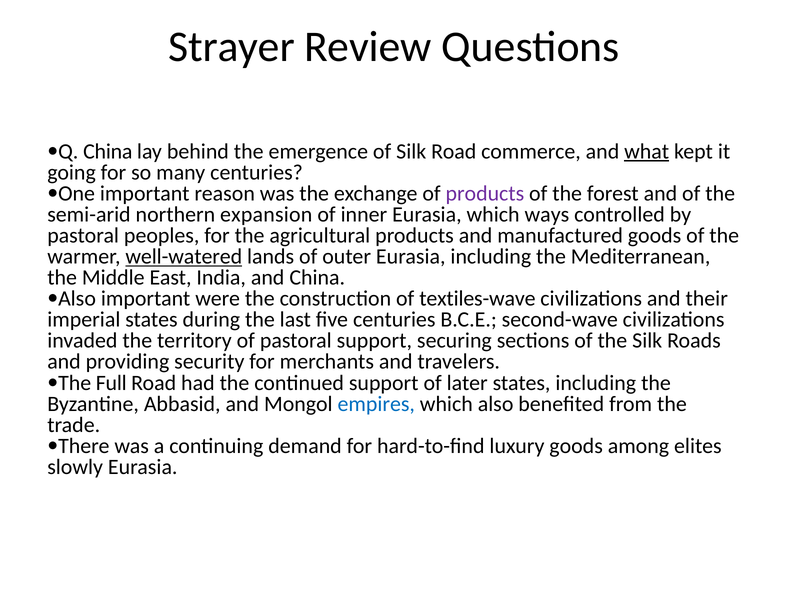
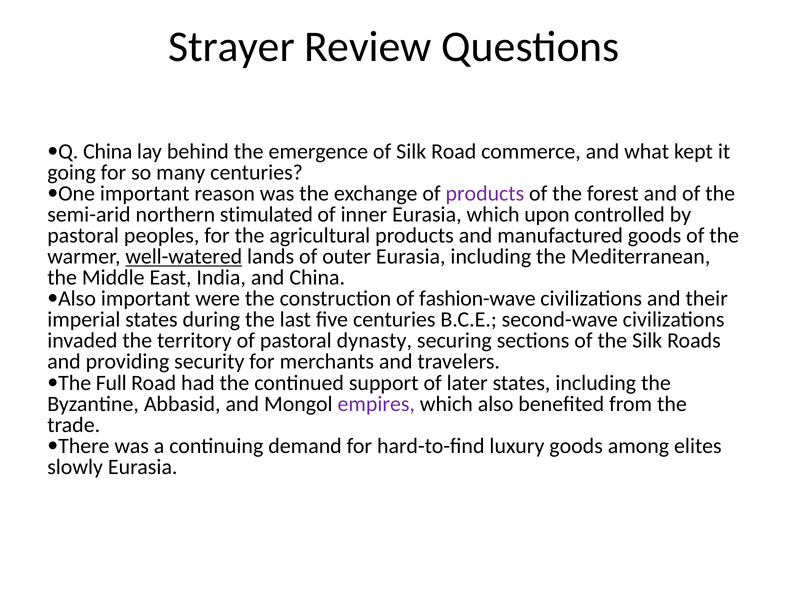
what underline: present -> none (647, 151)
expansion: expansion -> stimulated (266, 215)
ways: ways -> upon (547, 215)
textiles-wave: textiles-wave -> fashion-wave (477, 299)
pastoral support: support -> dynasty (374, 341)
empires colour: blue -> purple (376, 404)
